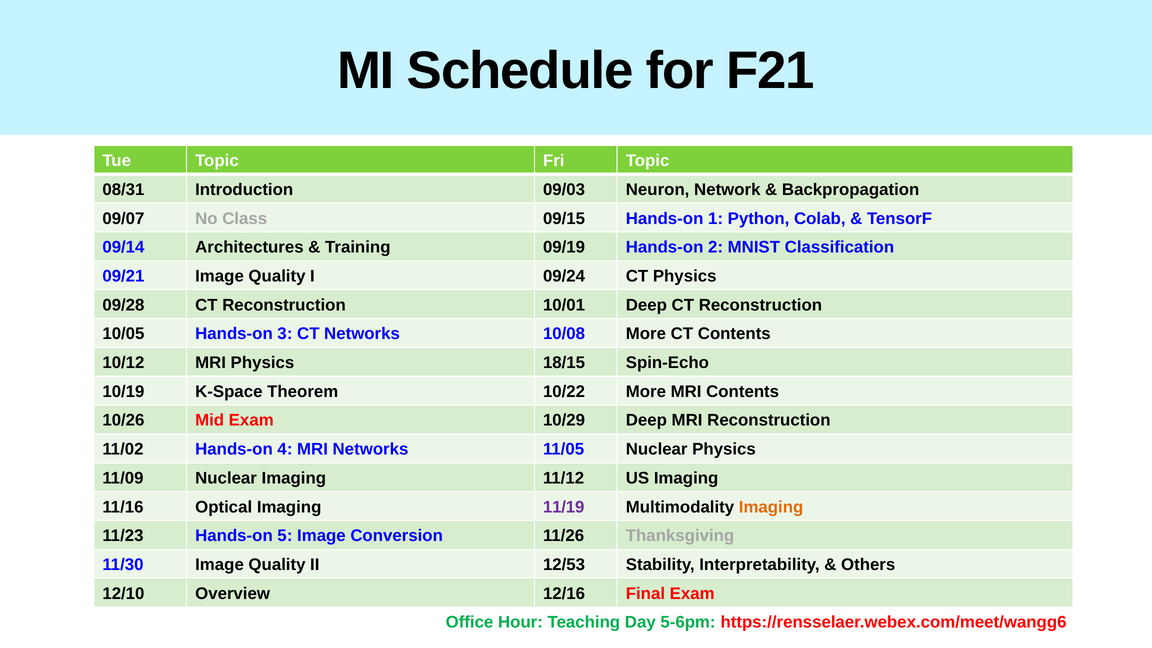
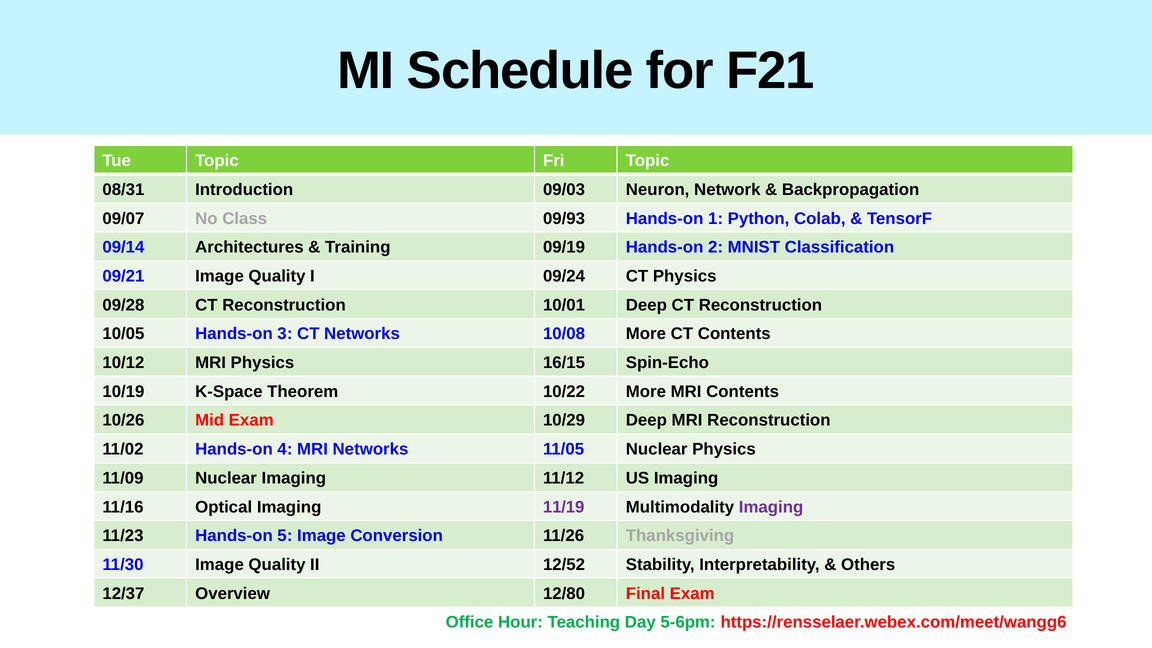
09/15: 09/15 -> 09/93 (564, 219)
18/15: 18/15 -> 16/15 (564, 363)
Imaging colour: orange -> purple (771, 507)
12/53: 12/53 -> 12/52 (564, 565)
12/10: 12/10 -> 12/37 (123, 593)
12/16: 12/16 -> 12/80 (564, 593)
